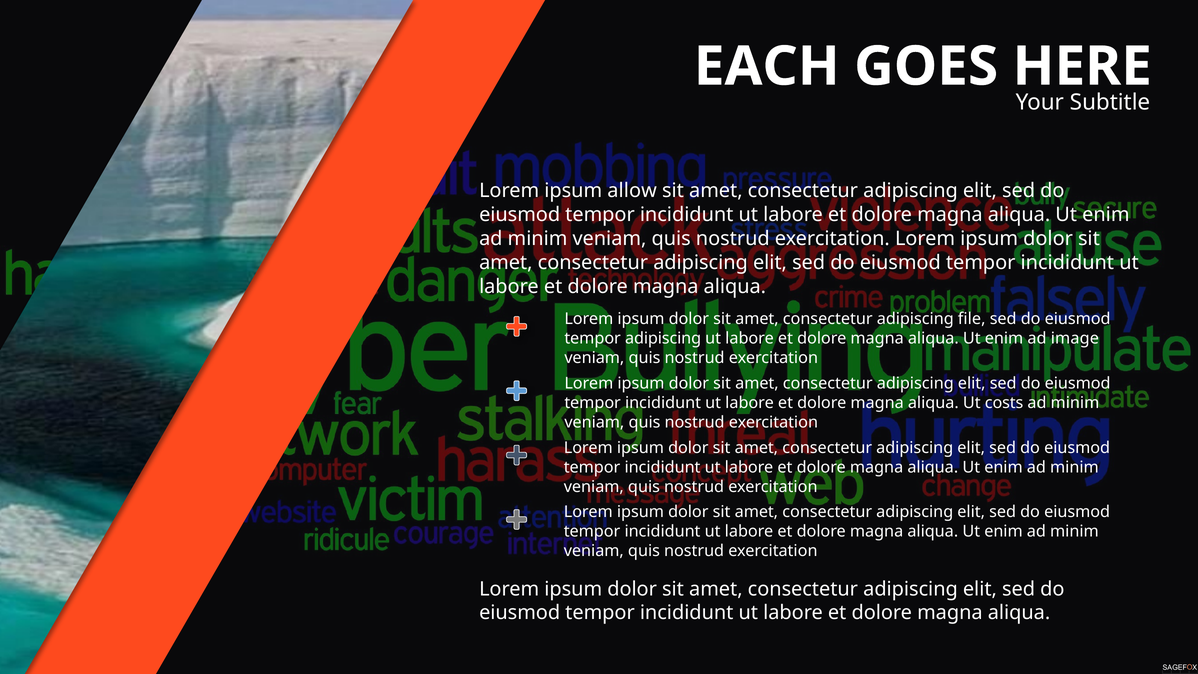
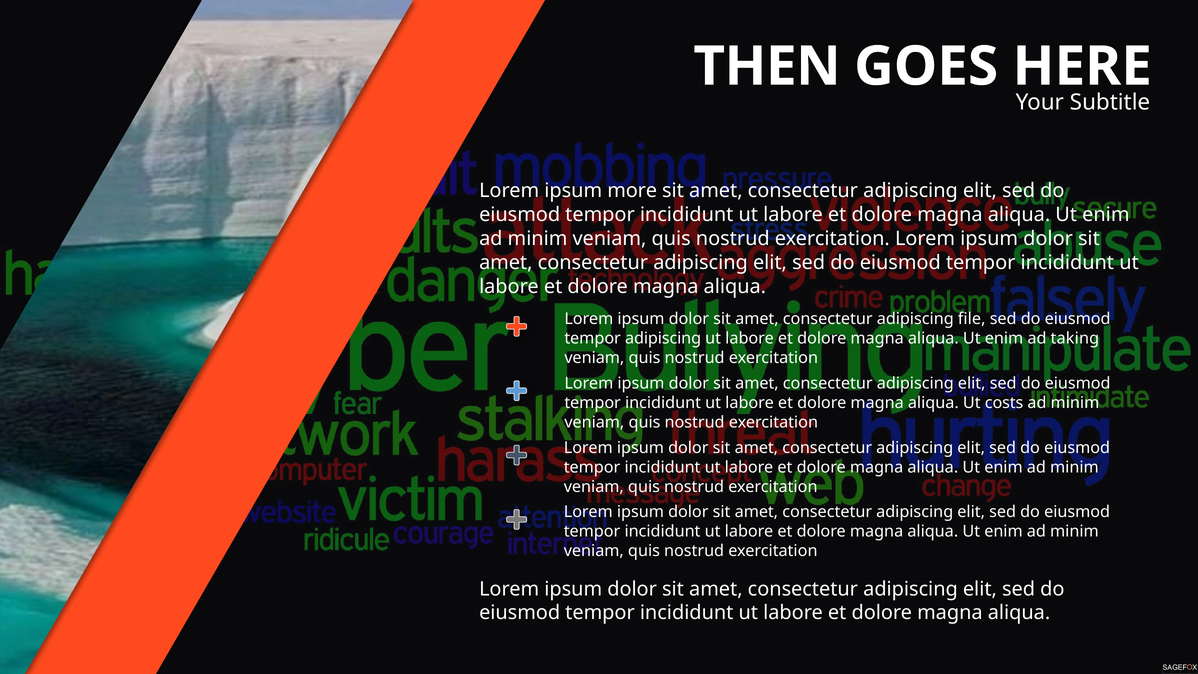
EACH: EACH -> THEN (767, 67)
allow: allow -> more (632, 191)
image: image -> taking (1075, 339)
